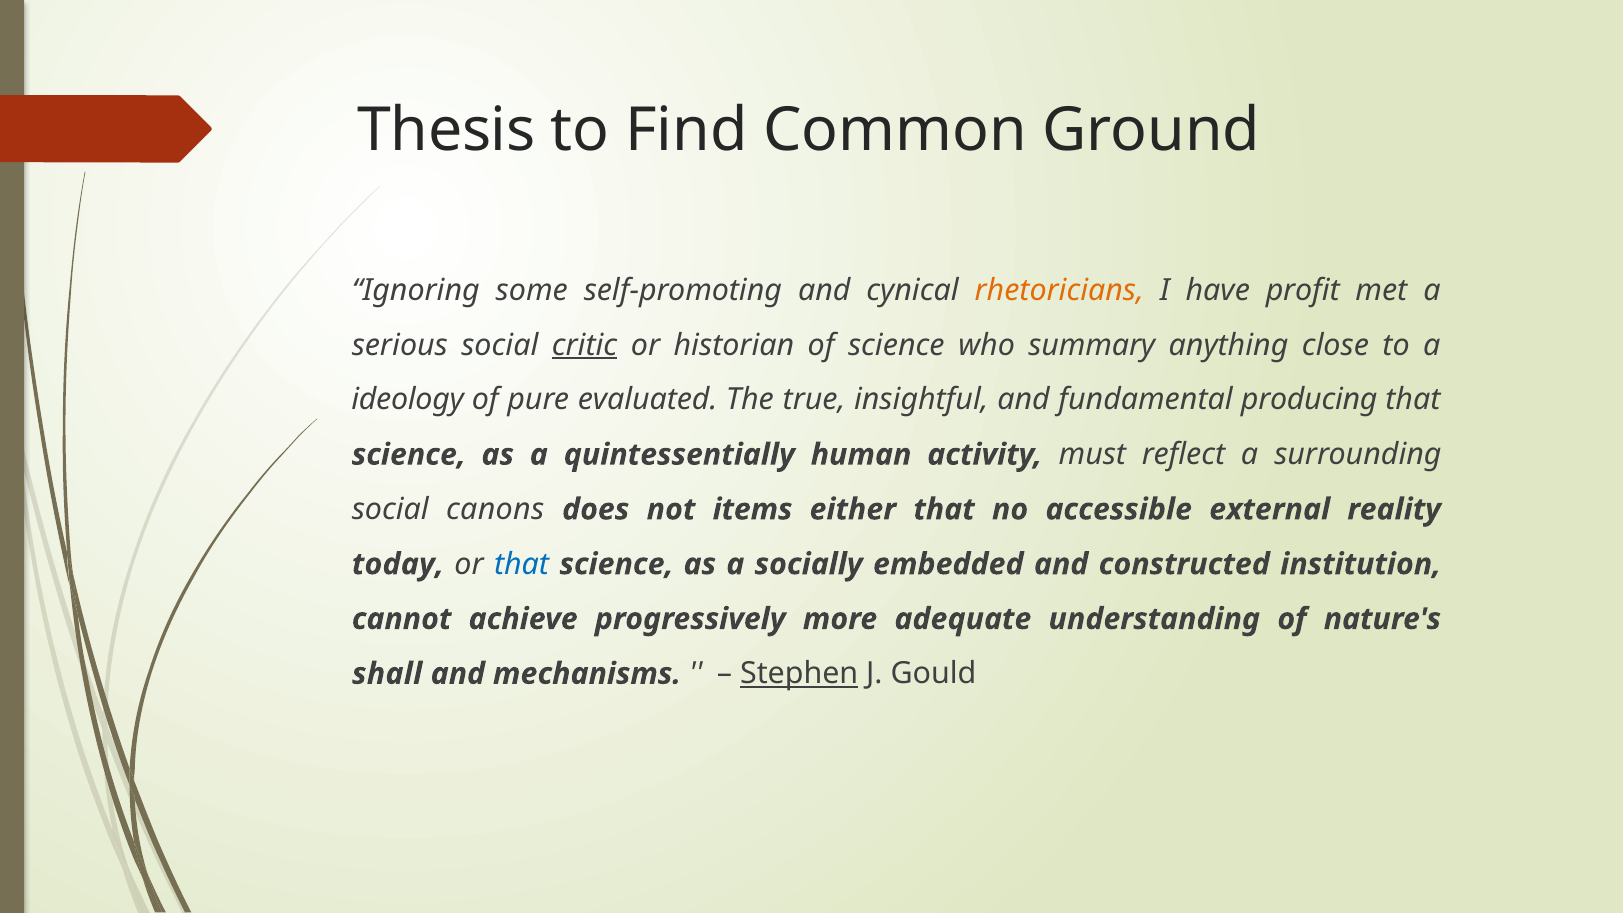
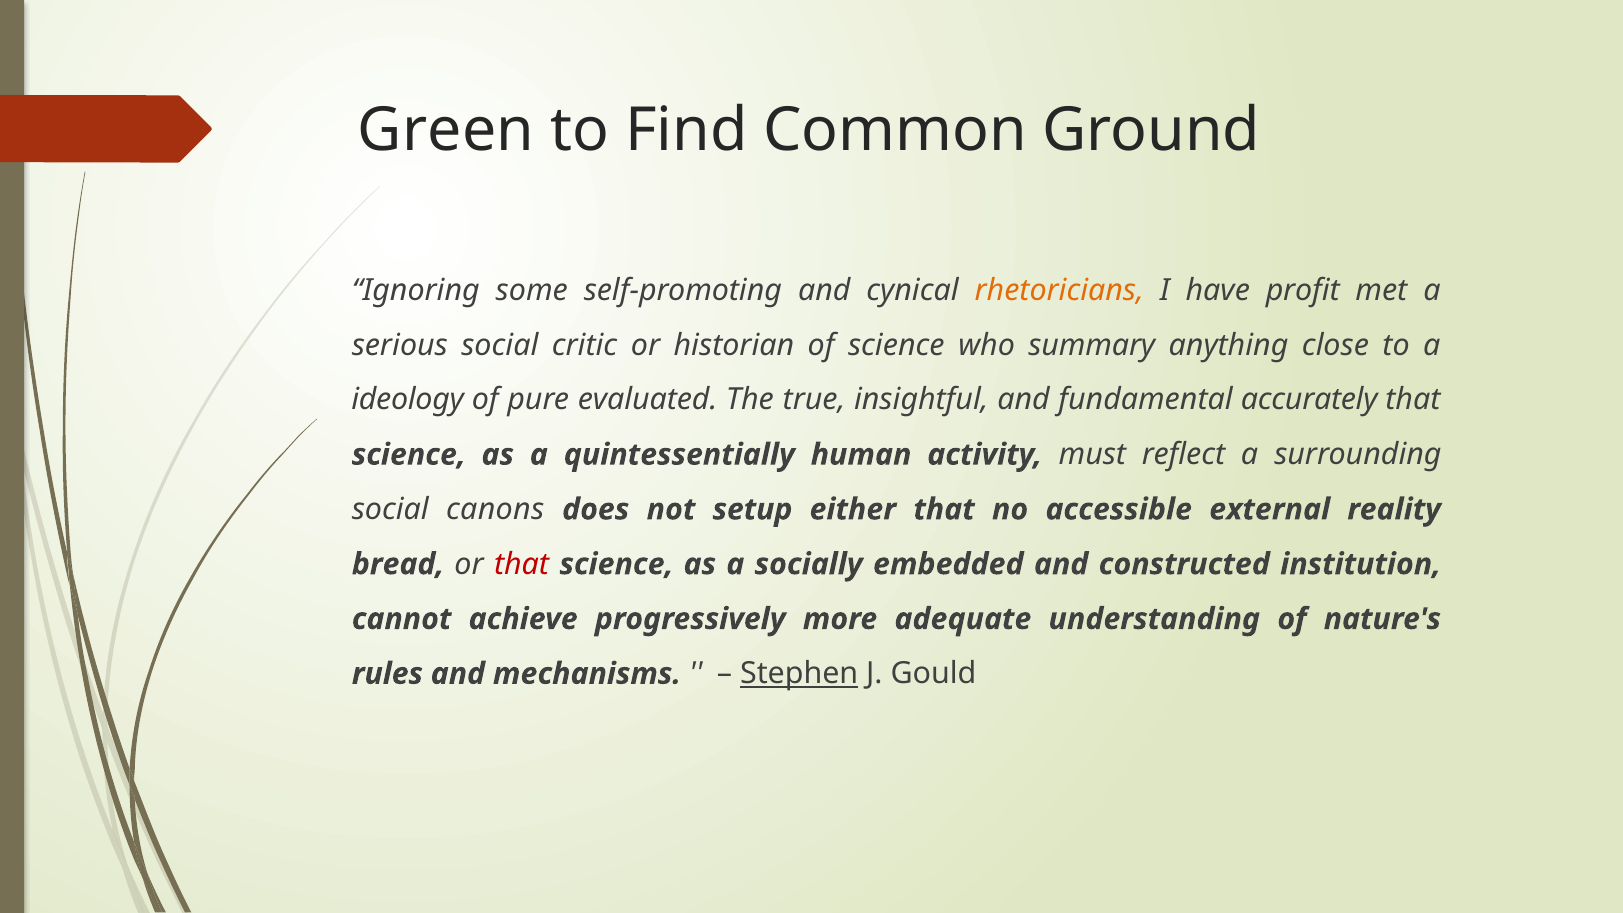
Thesis: Thesis -> Green (446, 130)
critic underline: present -> none (585, 345)
producing: producing -> accurately (1309, 400)
items: items -> setup (752, 509)
today: today -> bread (398, 564)
that colour: blue -> red (522, 564)
shall: shall -> rules (387, 674)
